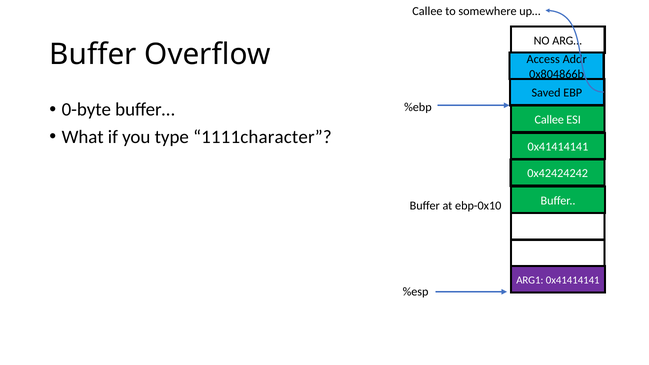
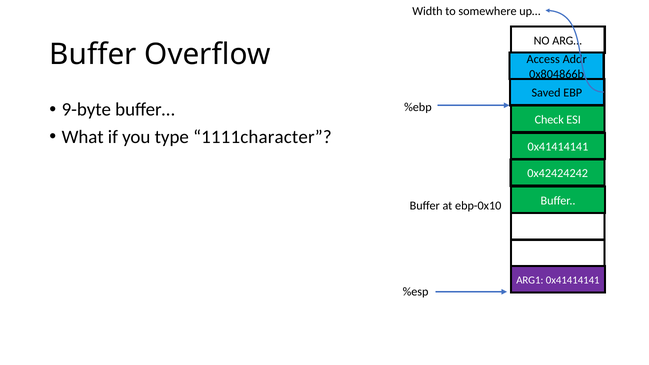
Callee: Callee -> Width (427, 11)
0-byte: 0-byte -> 9-byte (86, 110)
Callee: Callee -> Check (549, 120)
